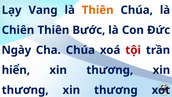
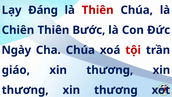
Vang: Vang -> Đáng (43, 10)
Thiên colour: orange -> red (98, 10)
hiển: hiển -> giáo (16, 70)
